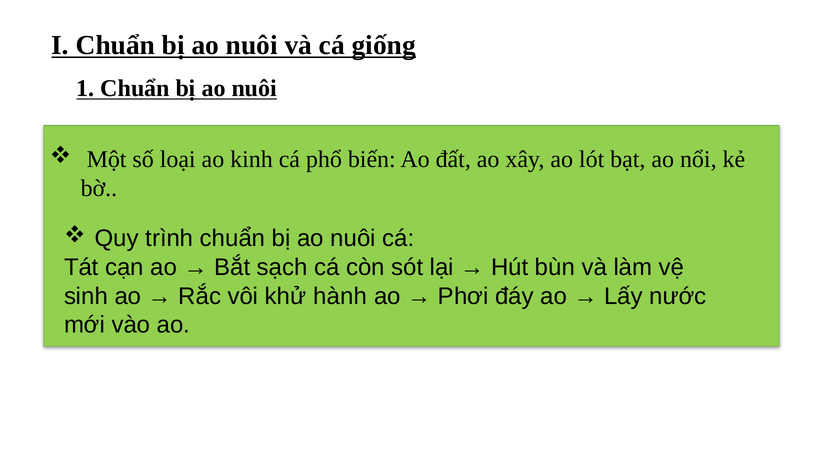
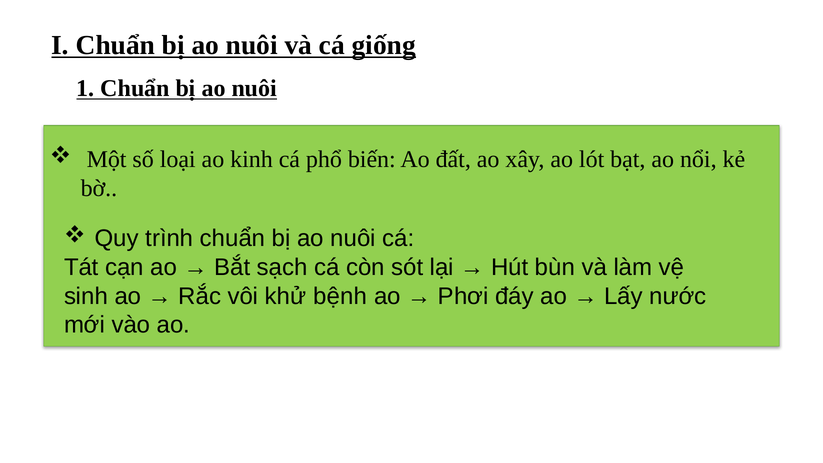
hành: hành -> bệnh (340, 296)
